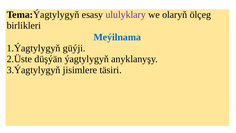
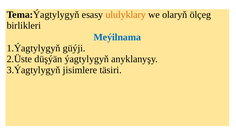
ululyklary colour: purple -> orange (126, 15)
